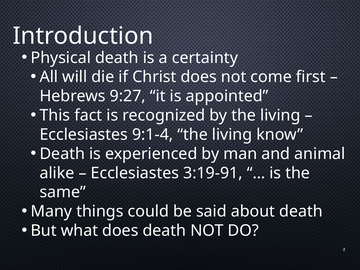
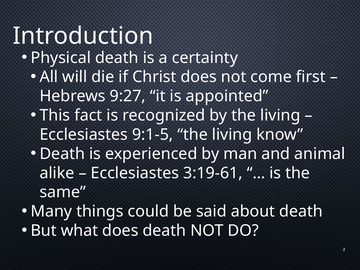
9:1-4: 9:1-4 -> 9:1-5 (153, 135)
3:19-91: 3:19-91 -> 3:19-61 (213, 173)
